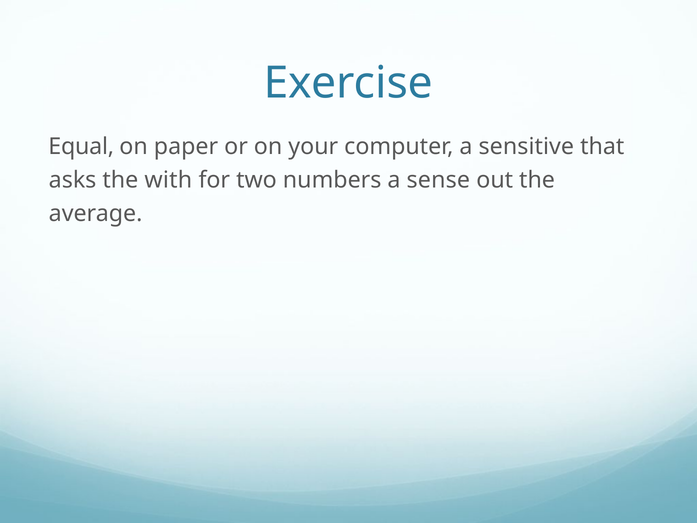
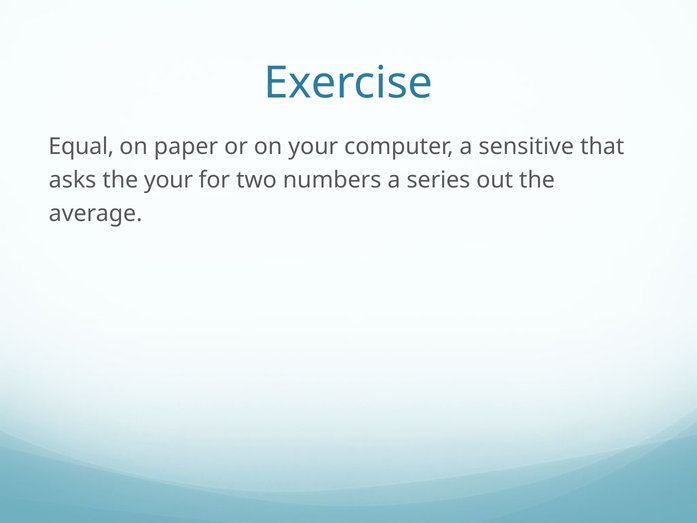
the with: with -> your (169, 180)
sense: sense -> series (438, 180)
